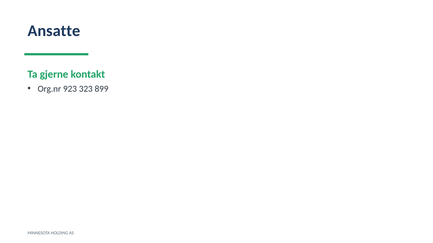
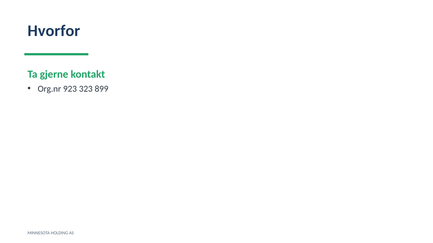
Ansatte: Ansatte -> Hvorfor (54, 31)
